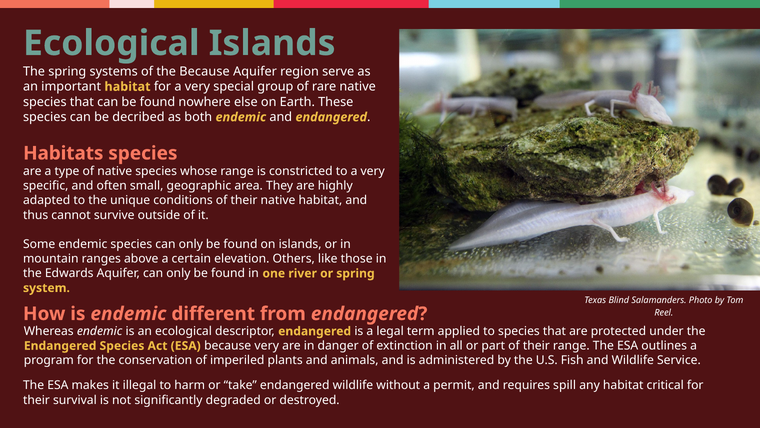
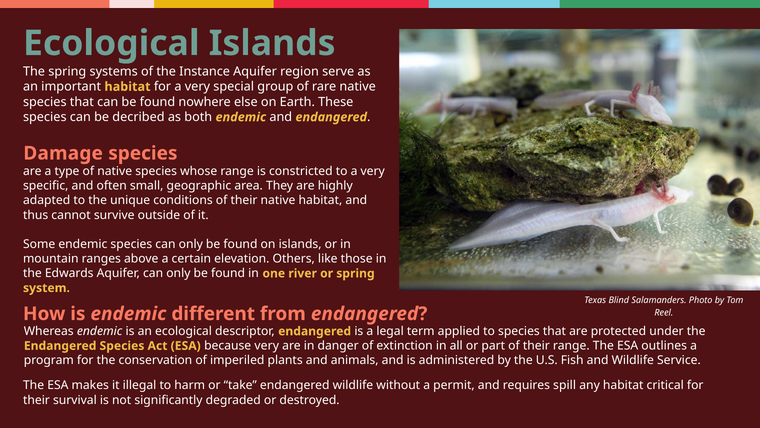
Because: Because -> Instance (205, 71)
Habitats: Habitats -> Damage (63, 153)
